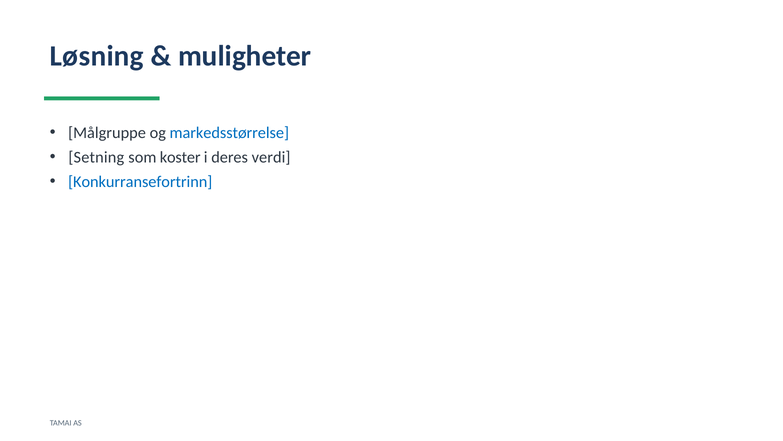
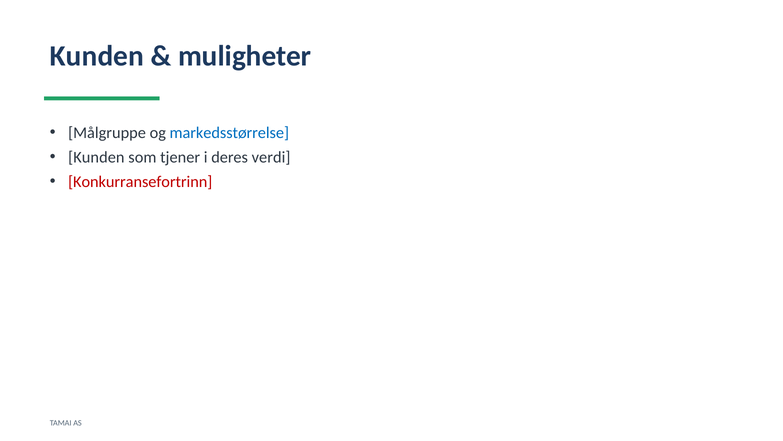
Løsning: Løsning -> Kunden (97, 56)
Setning: Setning -> Kunden (96, 157)
koster: koster -> tjener (180, 157)
Konkurransefortrinn colour: blue -> red (140, 182)
